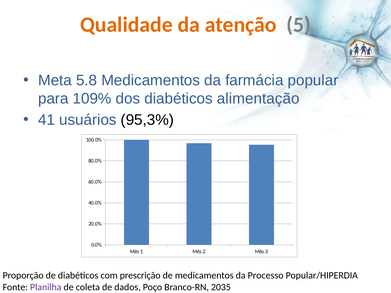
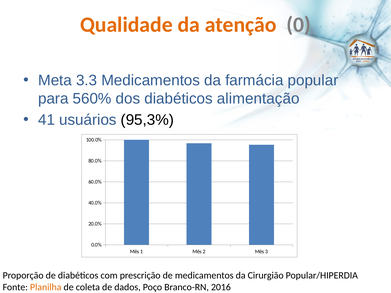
5: 5 -> 0 (299, 25)
5.8: 5.8 -> 3.3 (87, 81)
109%: 109% -> 560% (92, 99)
Processo: Processo -> Cirurgião (266, 276)
Planilha colour: purple -> orange (46, 287)
2035: 2035 -> 2016 (221, 287)
